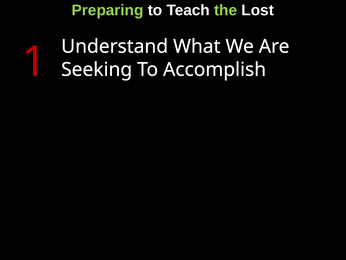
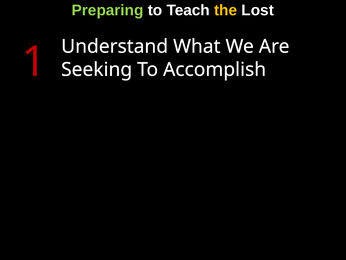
the colour: light green -> yellow (226, 10)
